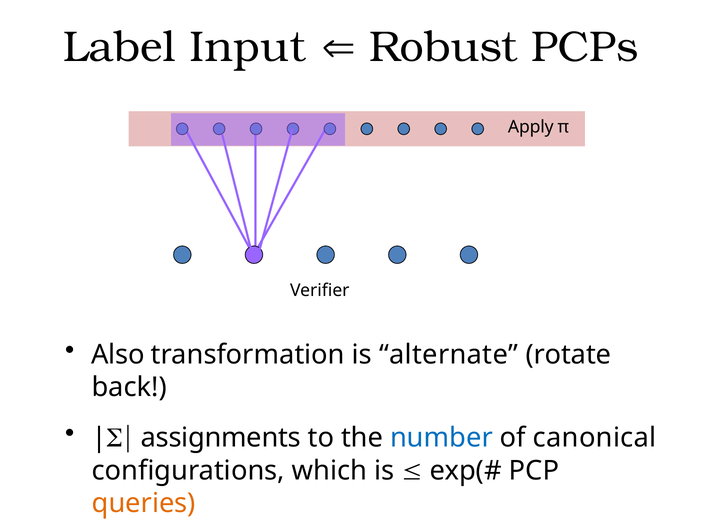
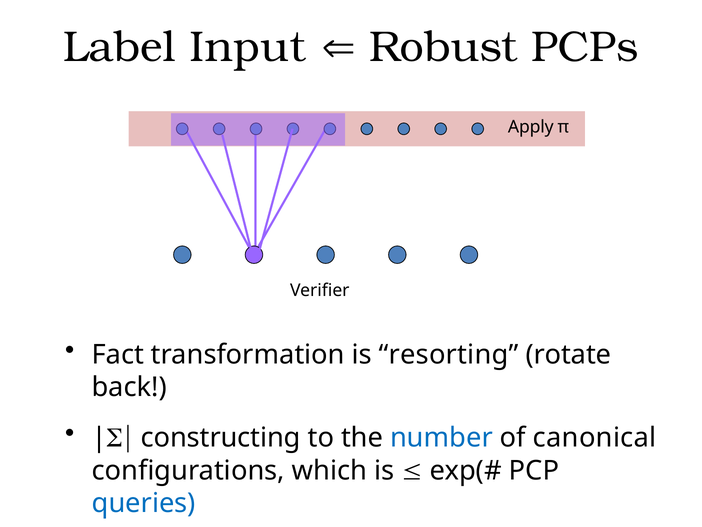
Also: Also -> Fact (118, 354)
alternate: alternate -> resorting (449, 354)
assignments: assignments -> constructing (221, 437)
queries colour: orange -> blue (144, 503)
